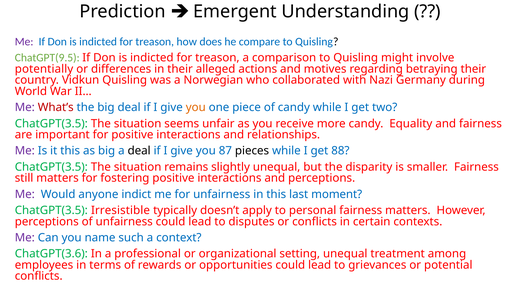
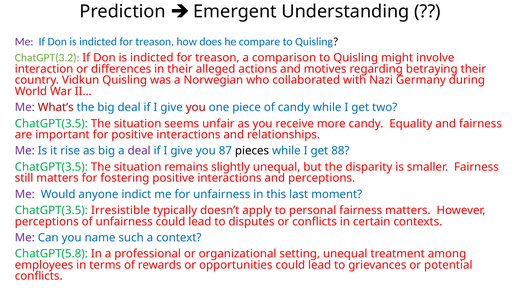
ChatGPT(9.5: ChatGPT(9.5 -> ChatGPT(3.2 (47, 58)
potentially: potentially -> interaction (44, 69)
you colour: orange -> red (196, 108)
it this: this -> rise (70, 151)
deal colour: black -> purple (139, 151)
ChatGPT(3.6: ChatGPT(3.6 -> ChatGPT(5.8 (51, 254)
